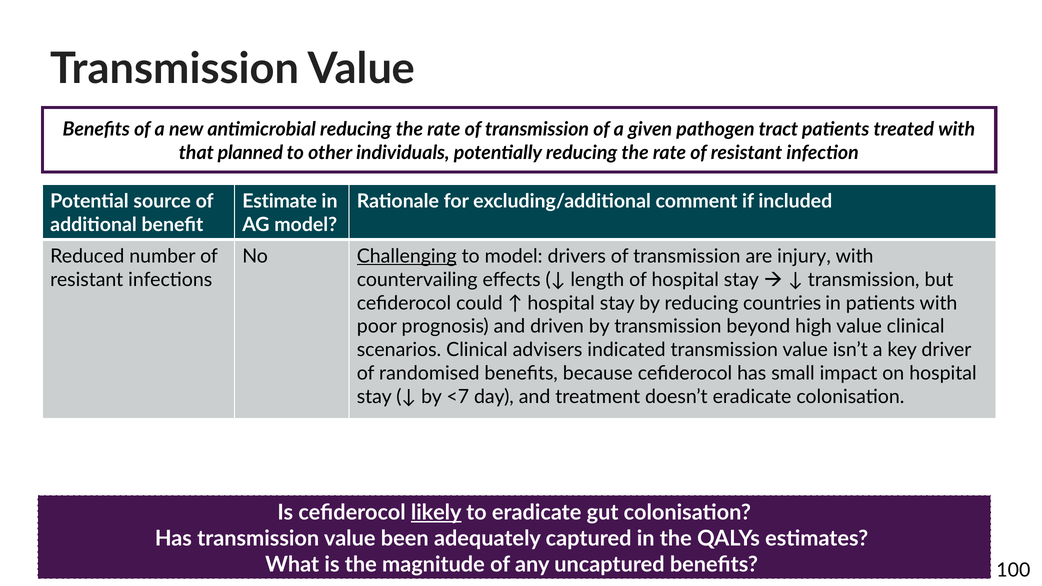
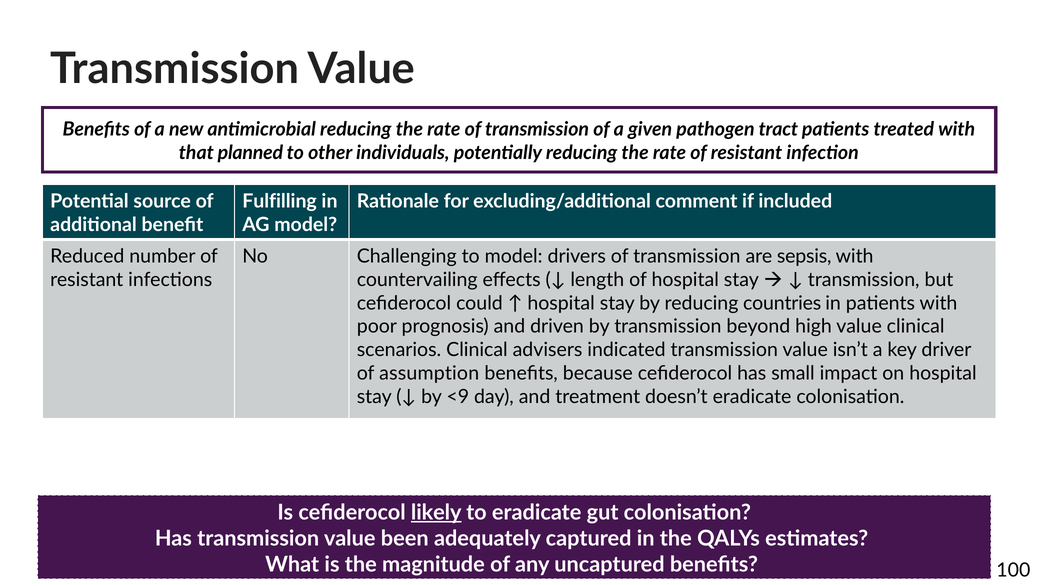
Estimate: Estimate -> Fulfilling (280, 202)
Challenging underline: present -> none (407, 256)
injury: injury -> sepsis (804, 256)
randomised: randomised -> assumption (429, 373)
<7: <7 -> <9 (458, 397)
